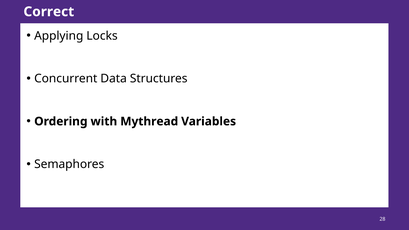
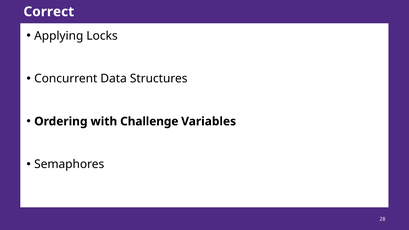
Mythread: Mythread -> Challenge (149, 121)
